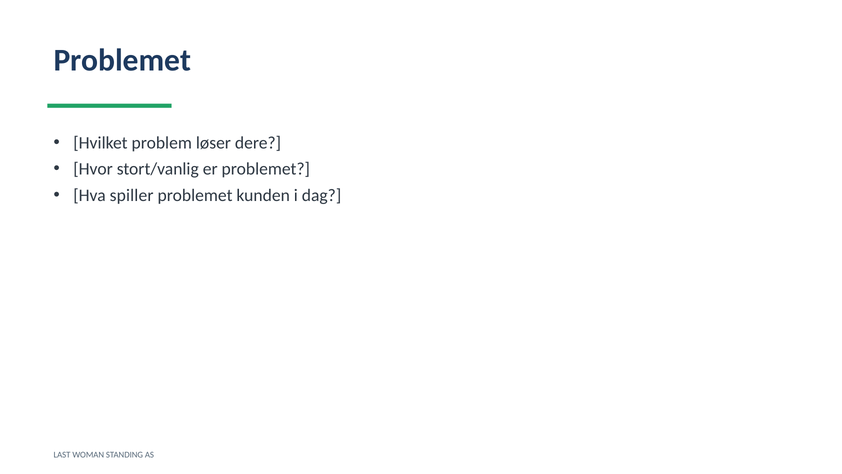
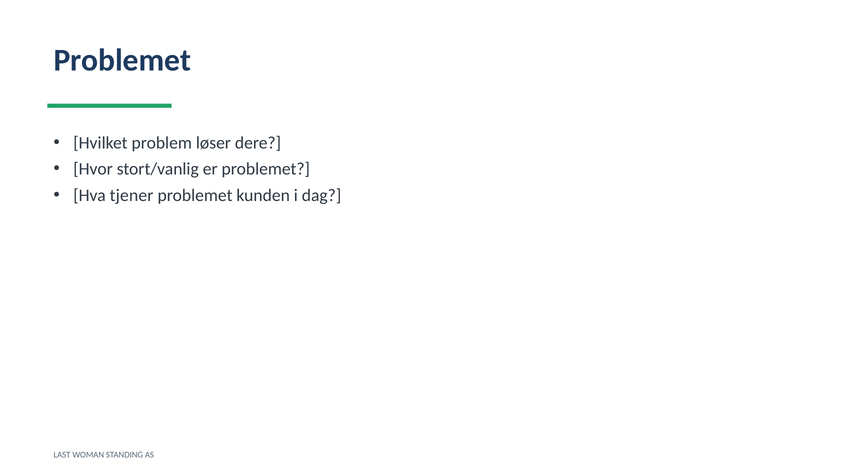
spiller: spiller -> tjener (132, 195)
